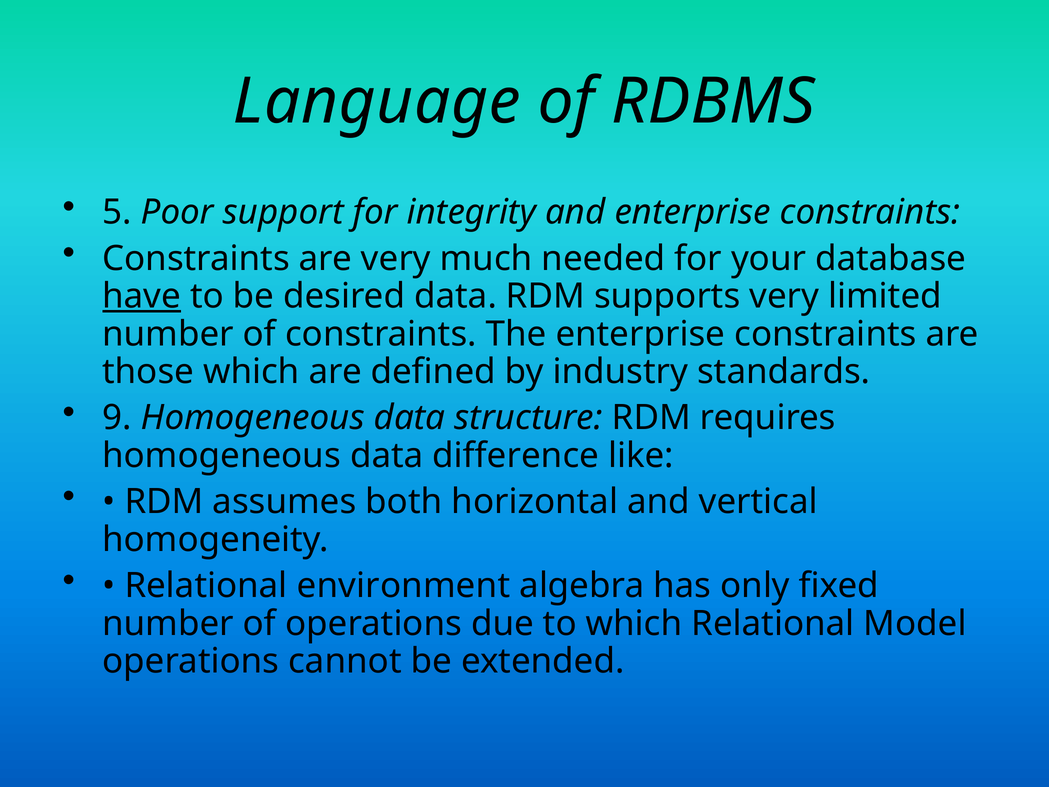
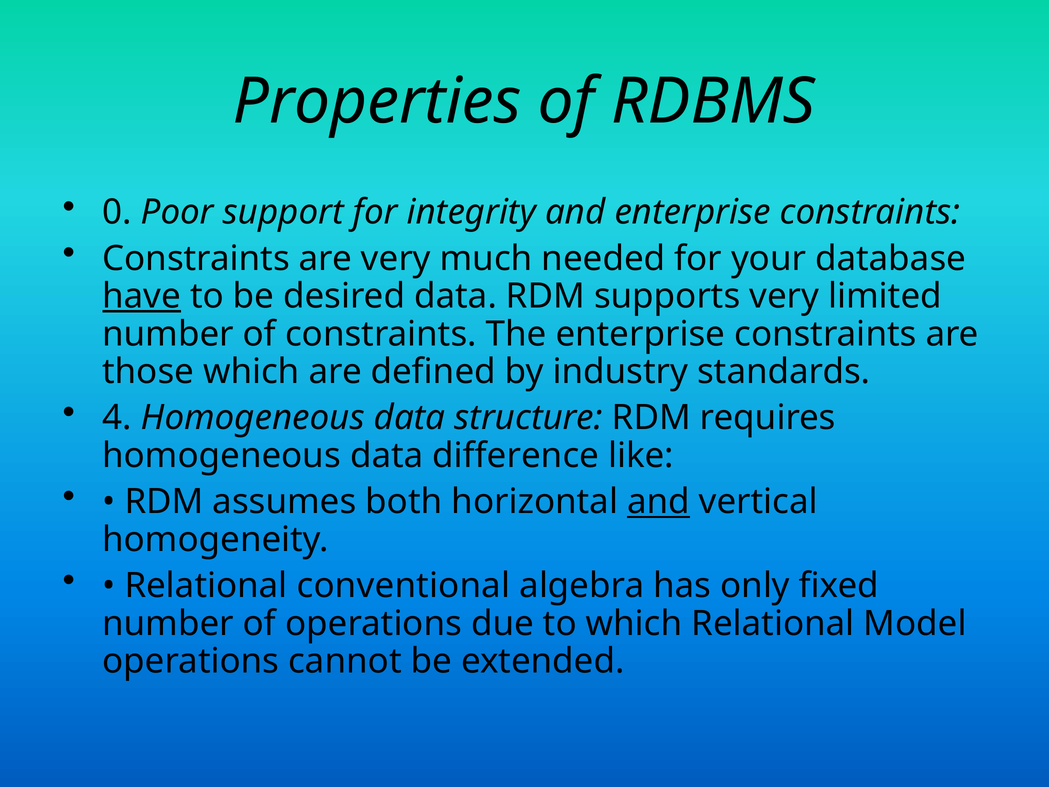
Language: Language -> Properties (377, 102)
5: 5 -> 0 (117, 212)
9: 9 -> 4 (117, 418)
and underline: none -> present (658, 502)
environment: environment -> conventional (403, 586)
